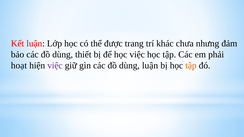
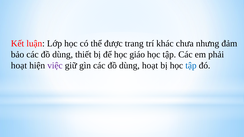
học việc: việc -> giáo (137, 55)
dùng luận: luận -> hoạt (150, 66)
tập colour: orange -> blue (191, 66)
